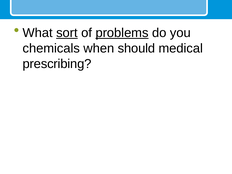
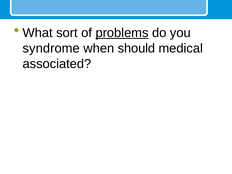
sort underline: present -> none (67, 33)
chemicals: chemicals -> syndrome (51, 48)
prescribing: prescribing -> associated (57, 64)
